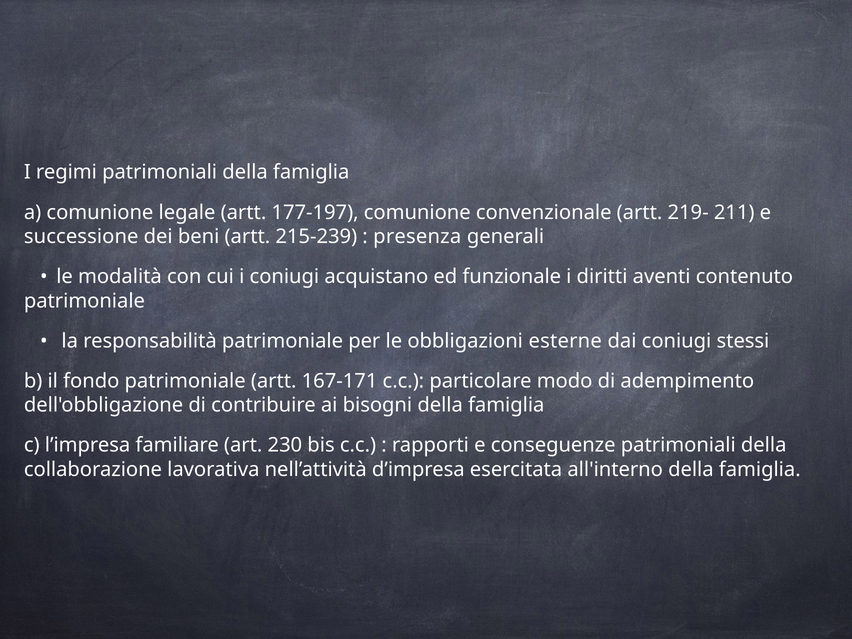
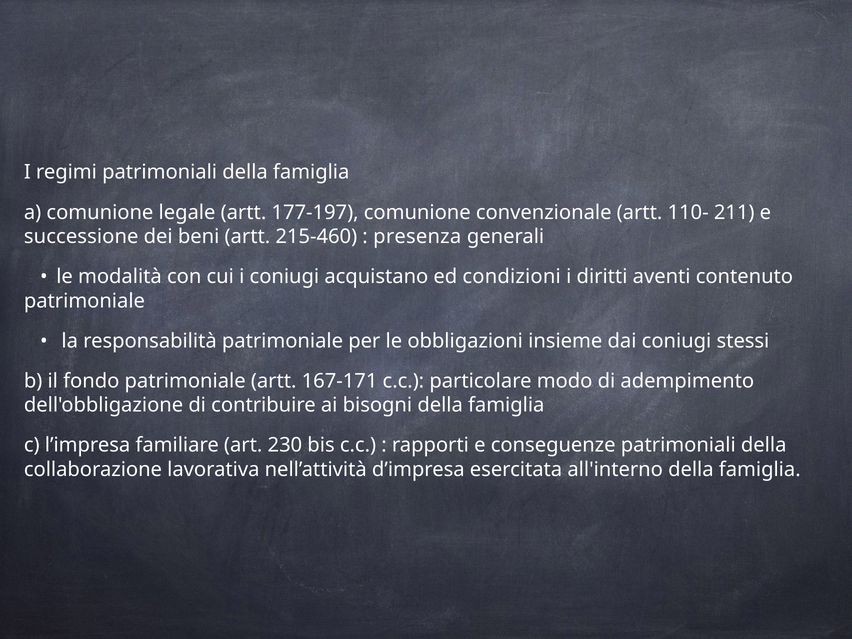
219-: 219- -> 110- (688, 212)
215-239: 215-239 -> 215-460 (316, 237)
funzionale: funzionale -> condizioni (512, 277)
esterne: esterne -> insieme (565, 341)
